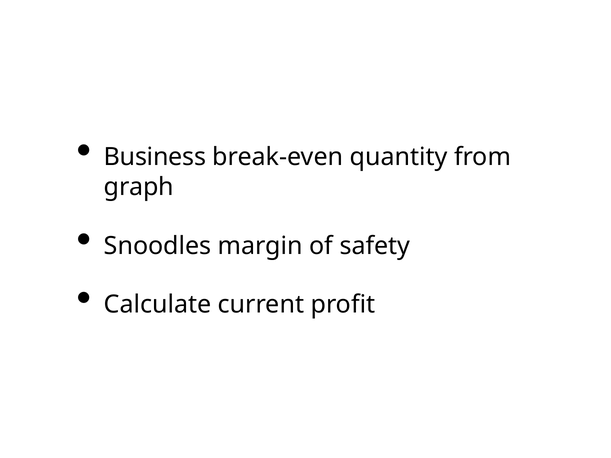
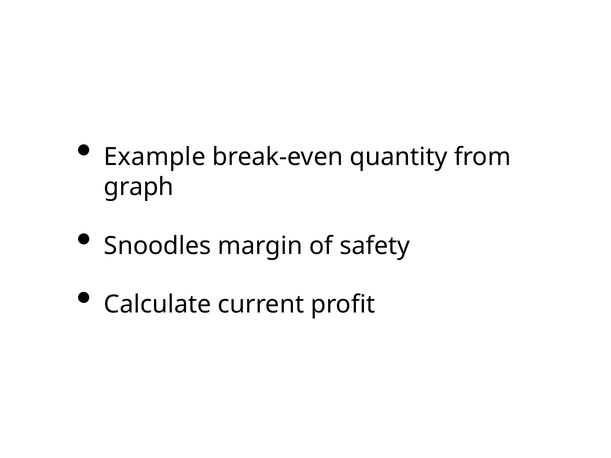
Business: Business -> Example (155, 157)
